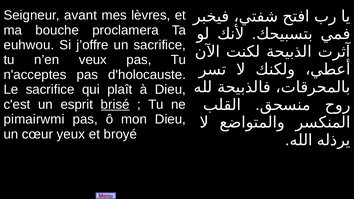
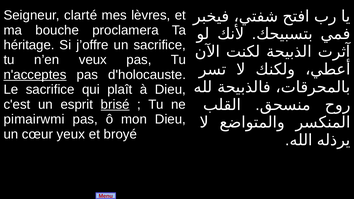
avant: avant -> clarté (81, 15)
euhwou: euhwou -> héritage (29, 45)
n'acceptes underline: none -> present (35, 75)
